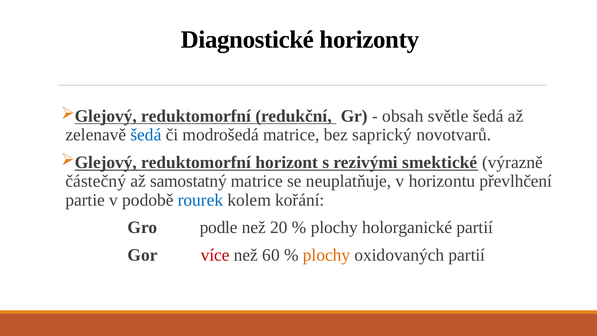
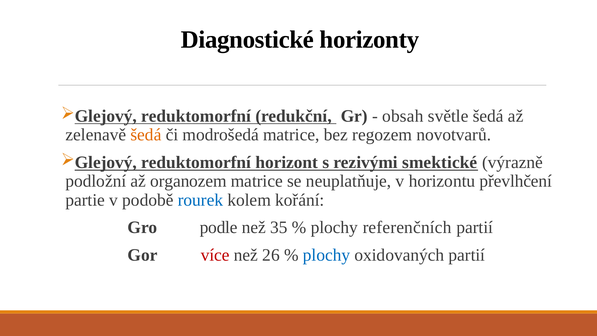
šedá colour: blue -> orange (146, 135)
saprický: saprický -> regozem (382, 135)
částečný: částečný -> podložní (96, 181)
samostatný: samostatný -> organozem (188, 181)
20: 20 -> 35 (279, 227)
holorganické: holorganické -> referenčních (407, 227)
60: 60 -> 26 (271, 255)
plochy colour: orange -> blue (327, 255)
